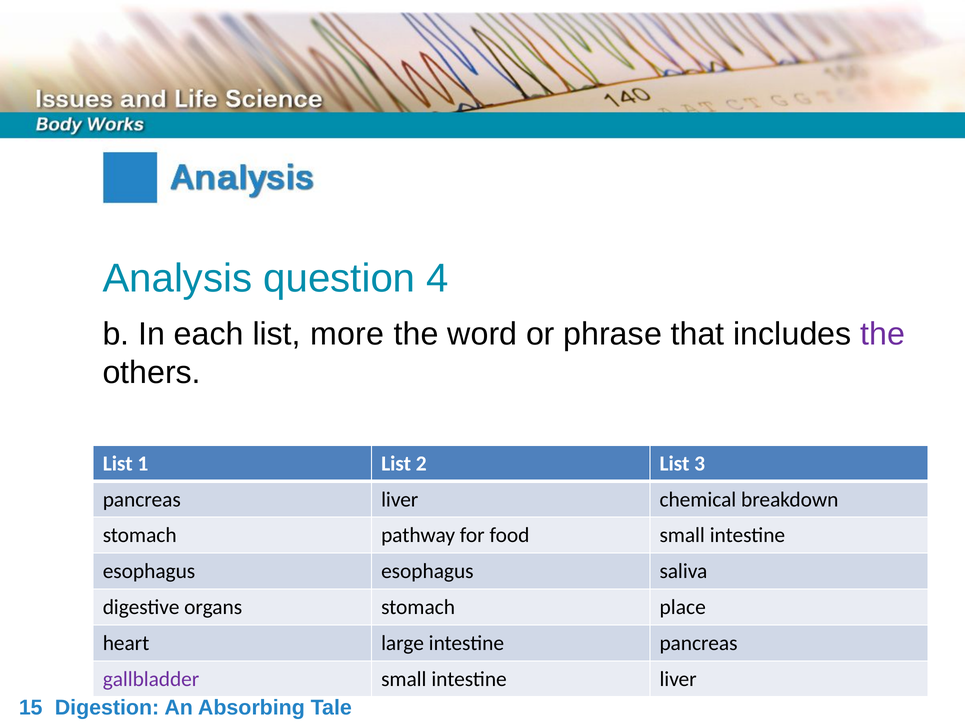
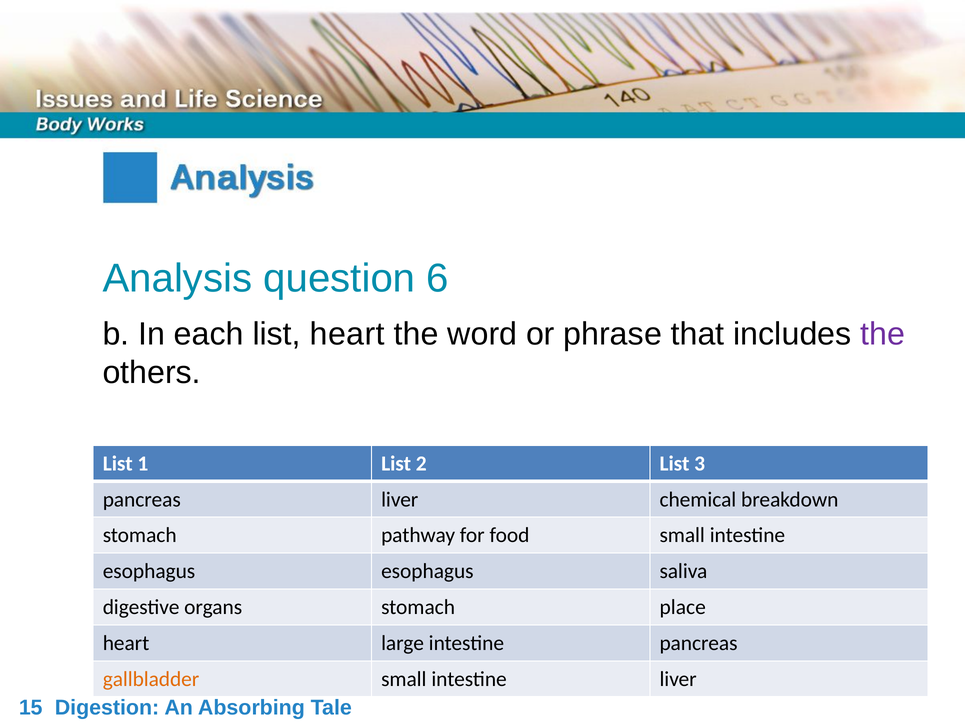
4: 4 -> 6 (438, 278)
list more: more -> heart (347, 334)
gallbladder colour: purple -> orange (151, 679)
